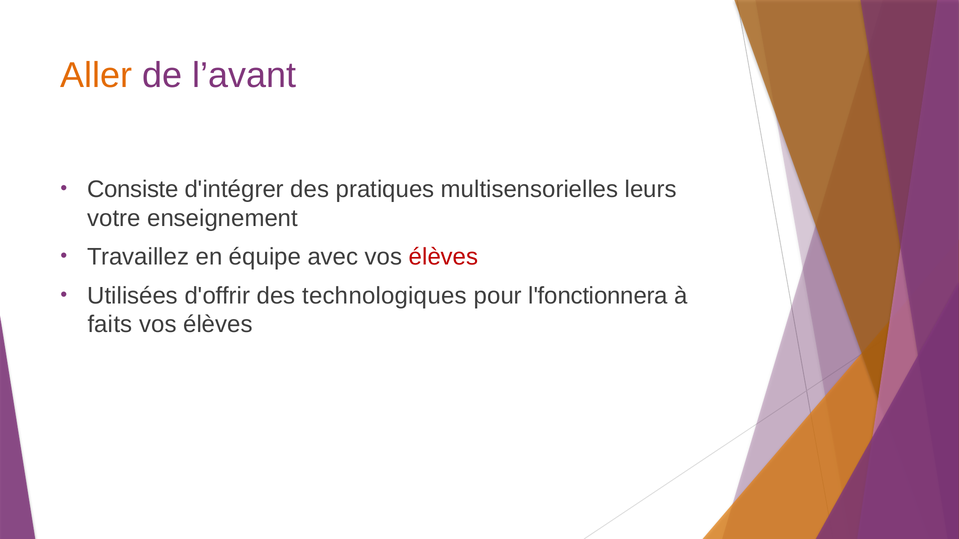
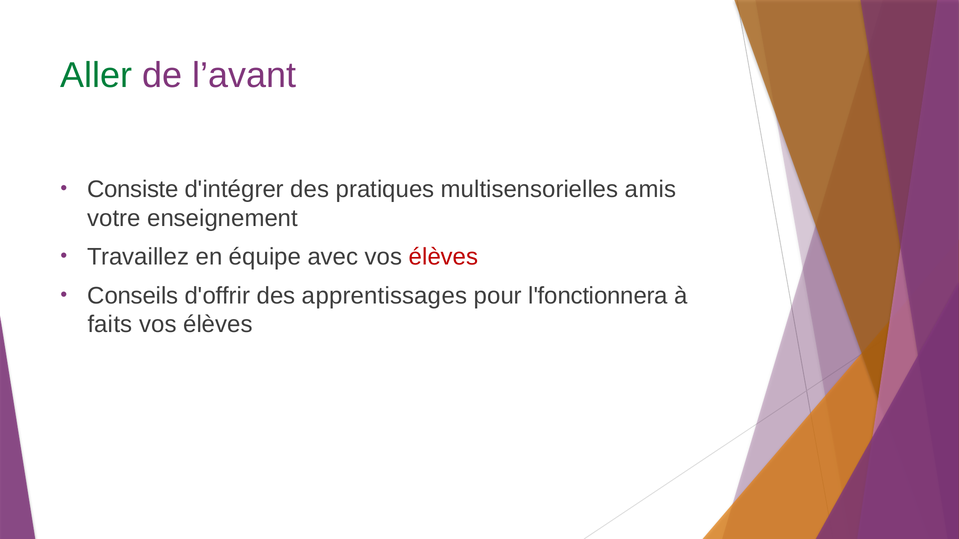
Aller colour: orange -> green (96, 76)
leurs: leurs -> amis (651, 190)
Utilisées: Utilisées -> Conseils (133, 296)
technologiques: technologiques -> apprentissages (385, 296)
